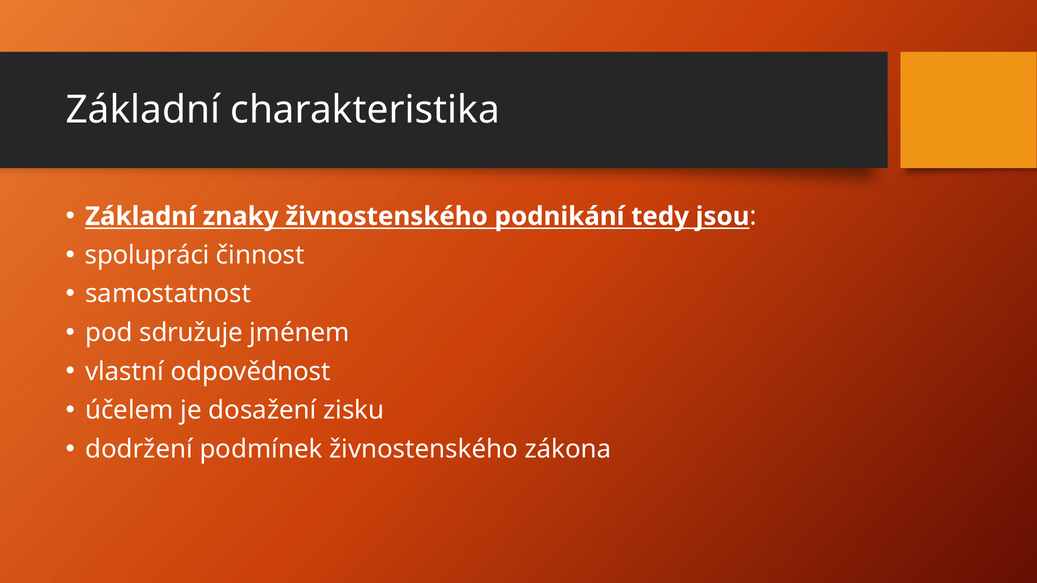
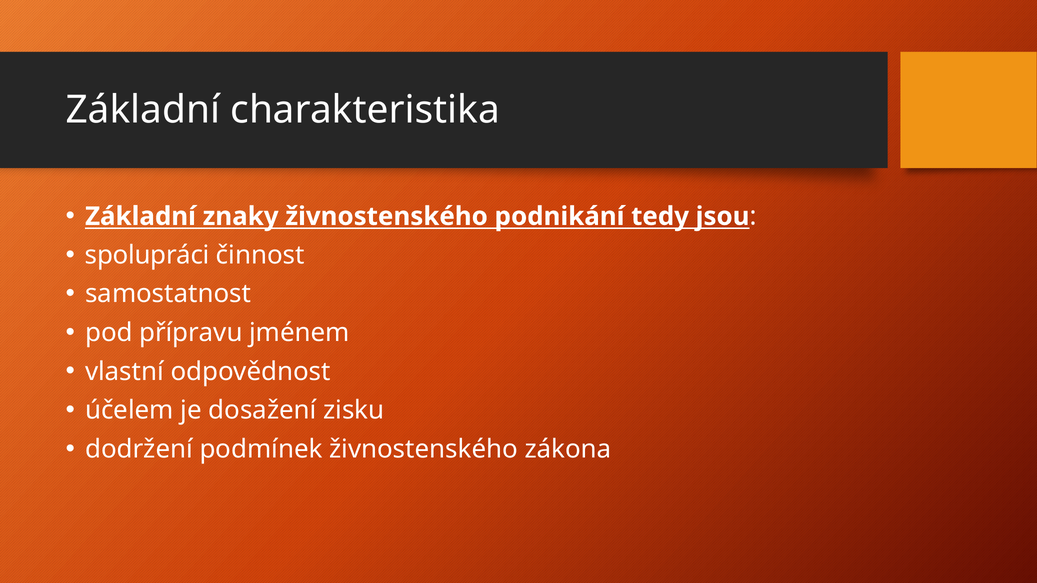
sdružuje: sdružuje -> přípravu (191, 333)
